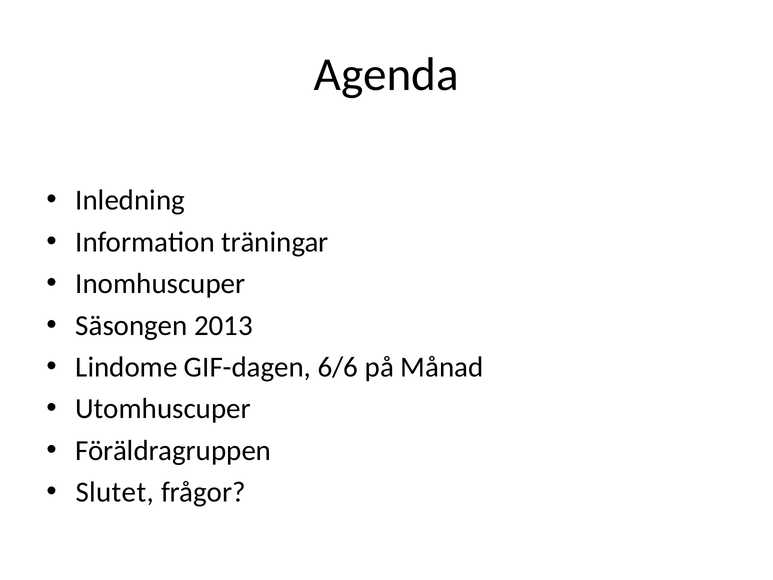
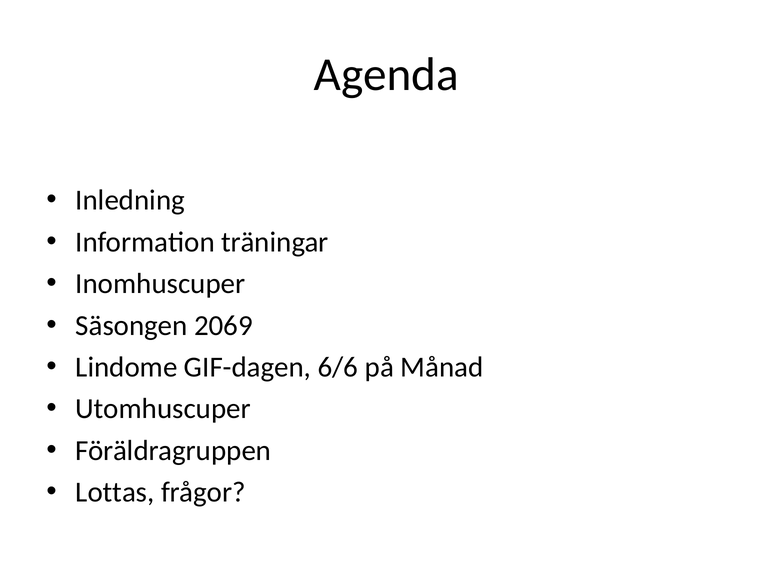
2013: 2013 -> 2069 (223, 325)
Slutet: Slutet -> Lottas (115, 492)
